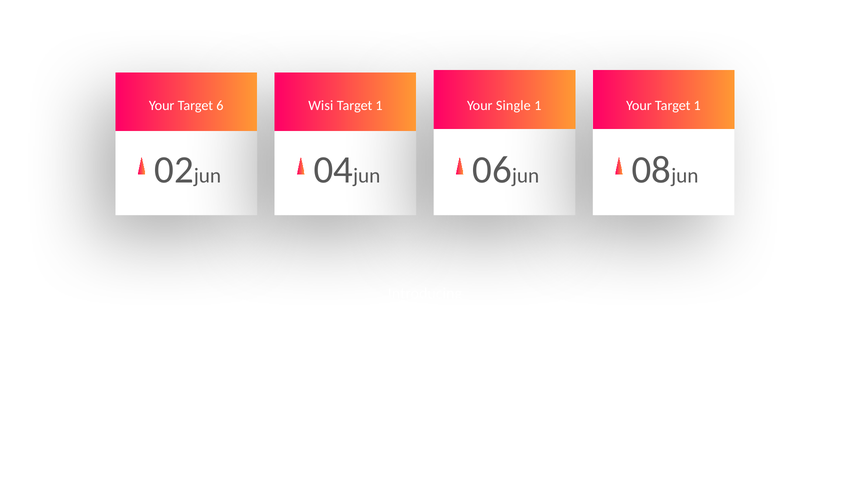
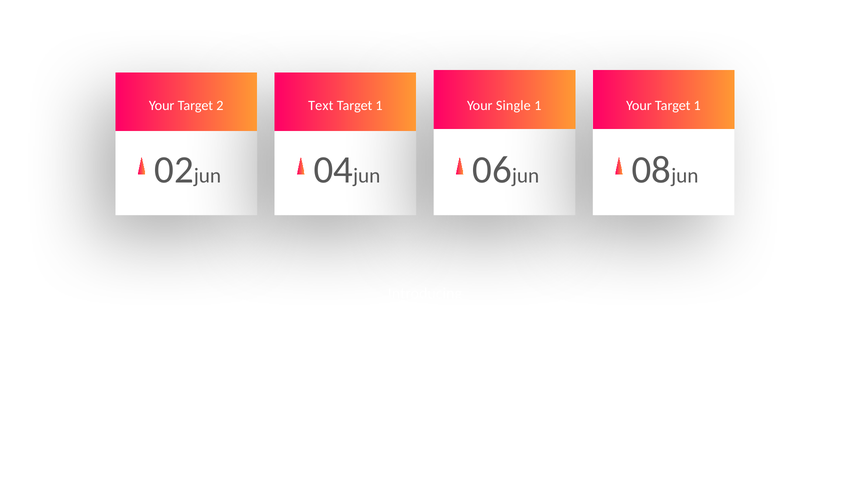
6: 6 -> 2 (220, 106)
Wisi: Wisi -> Text (321, 106)
